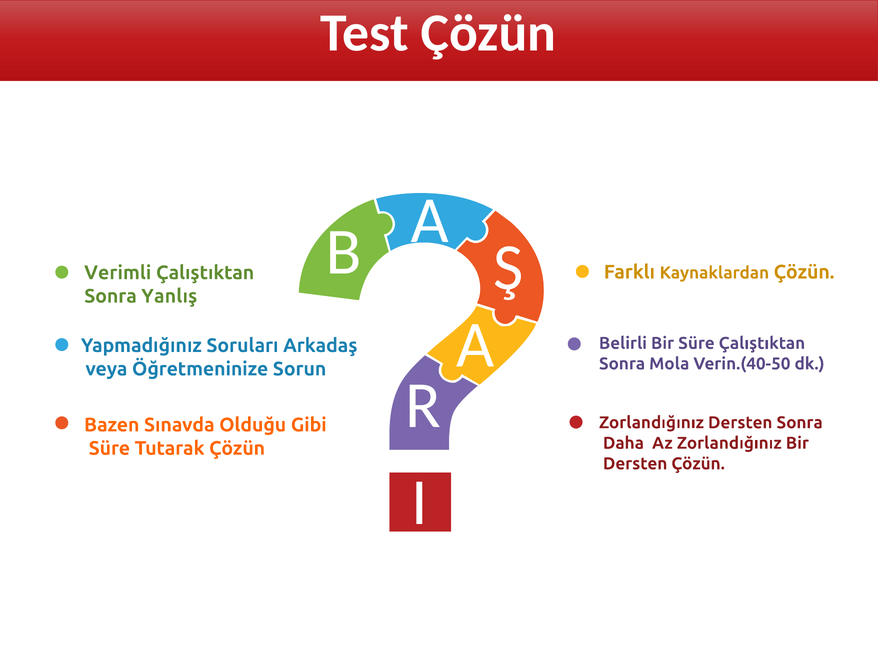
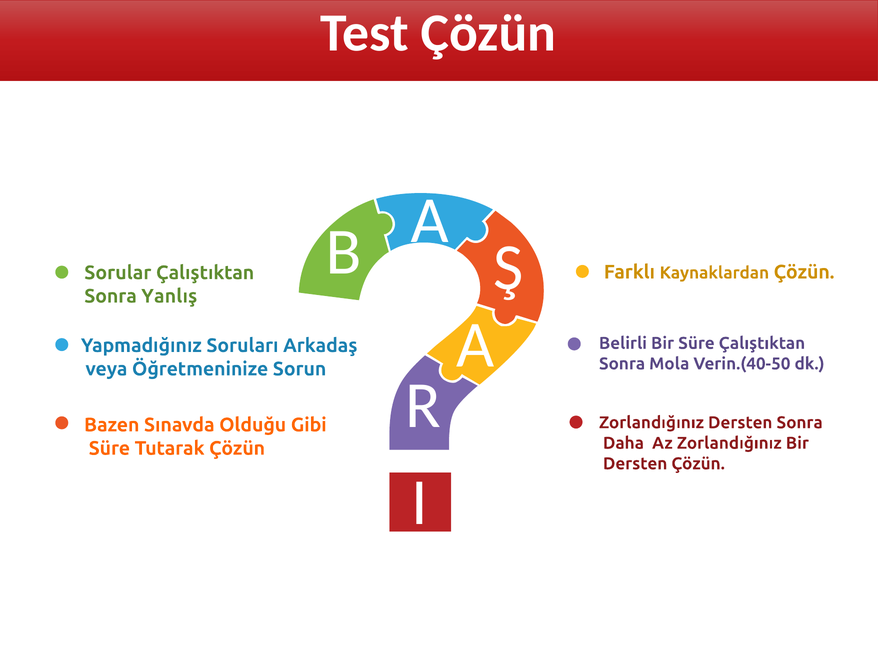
Verimli: Verimli -> Sorular (118, 272)
